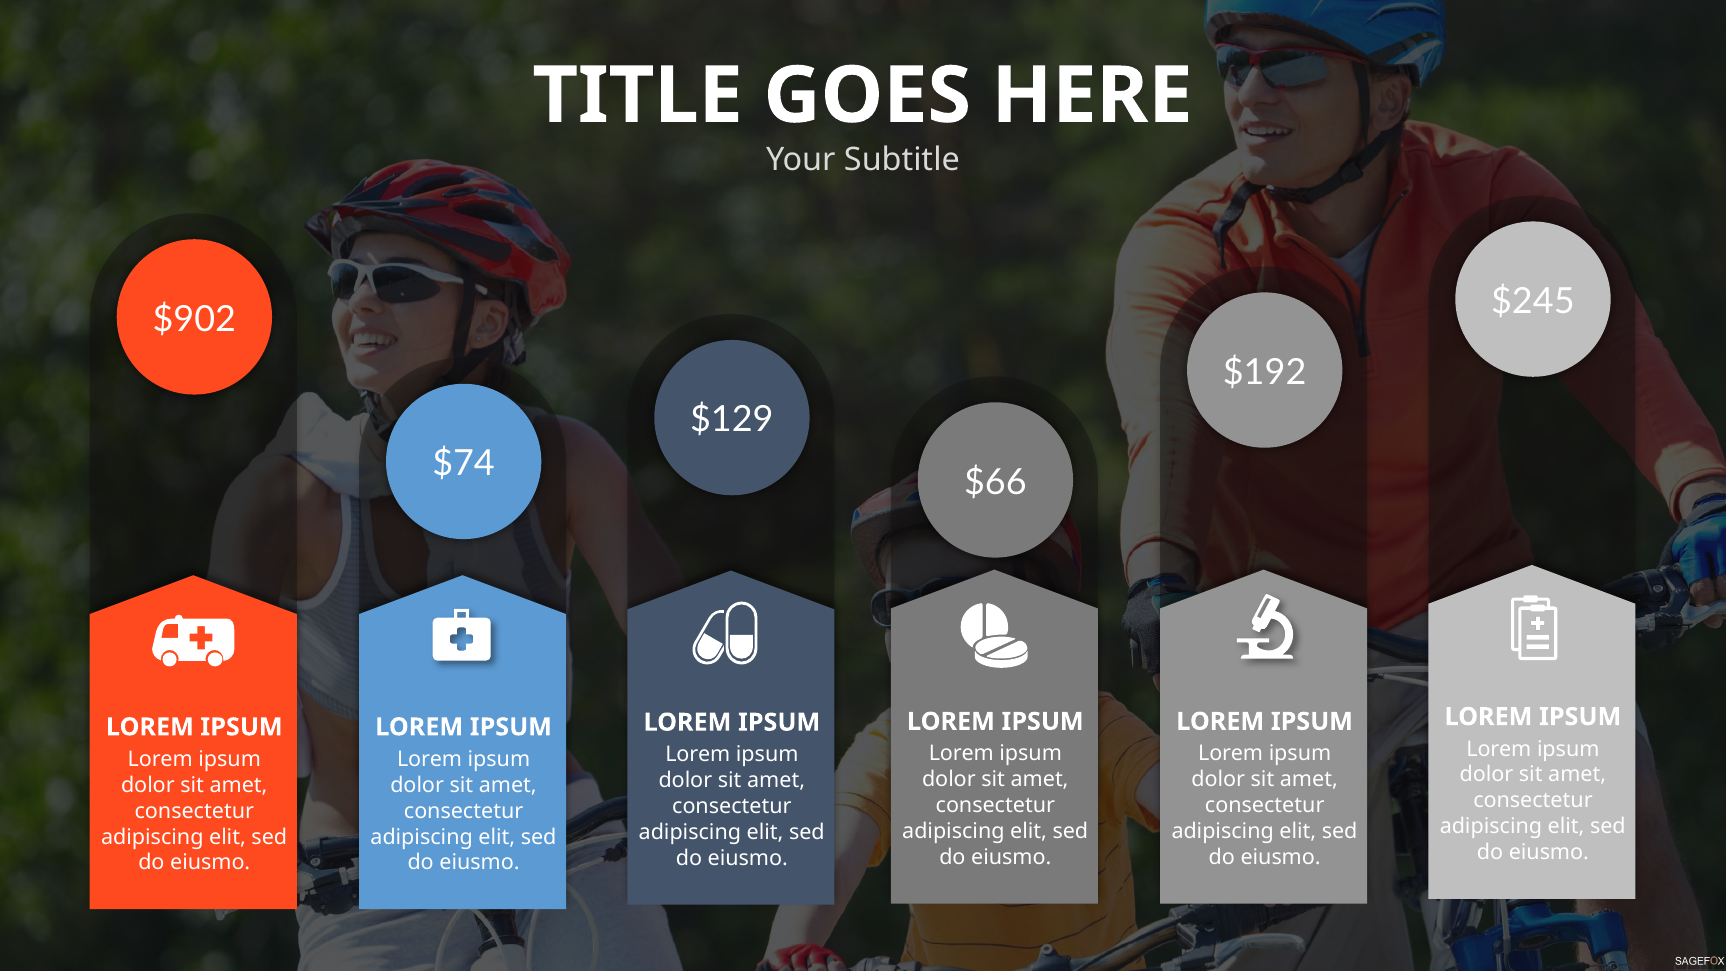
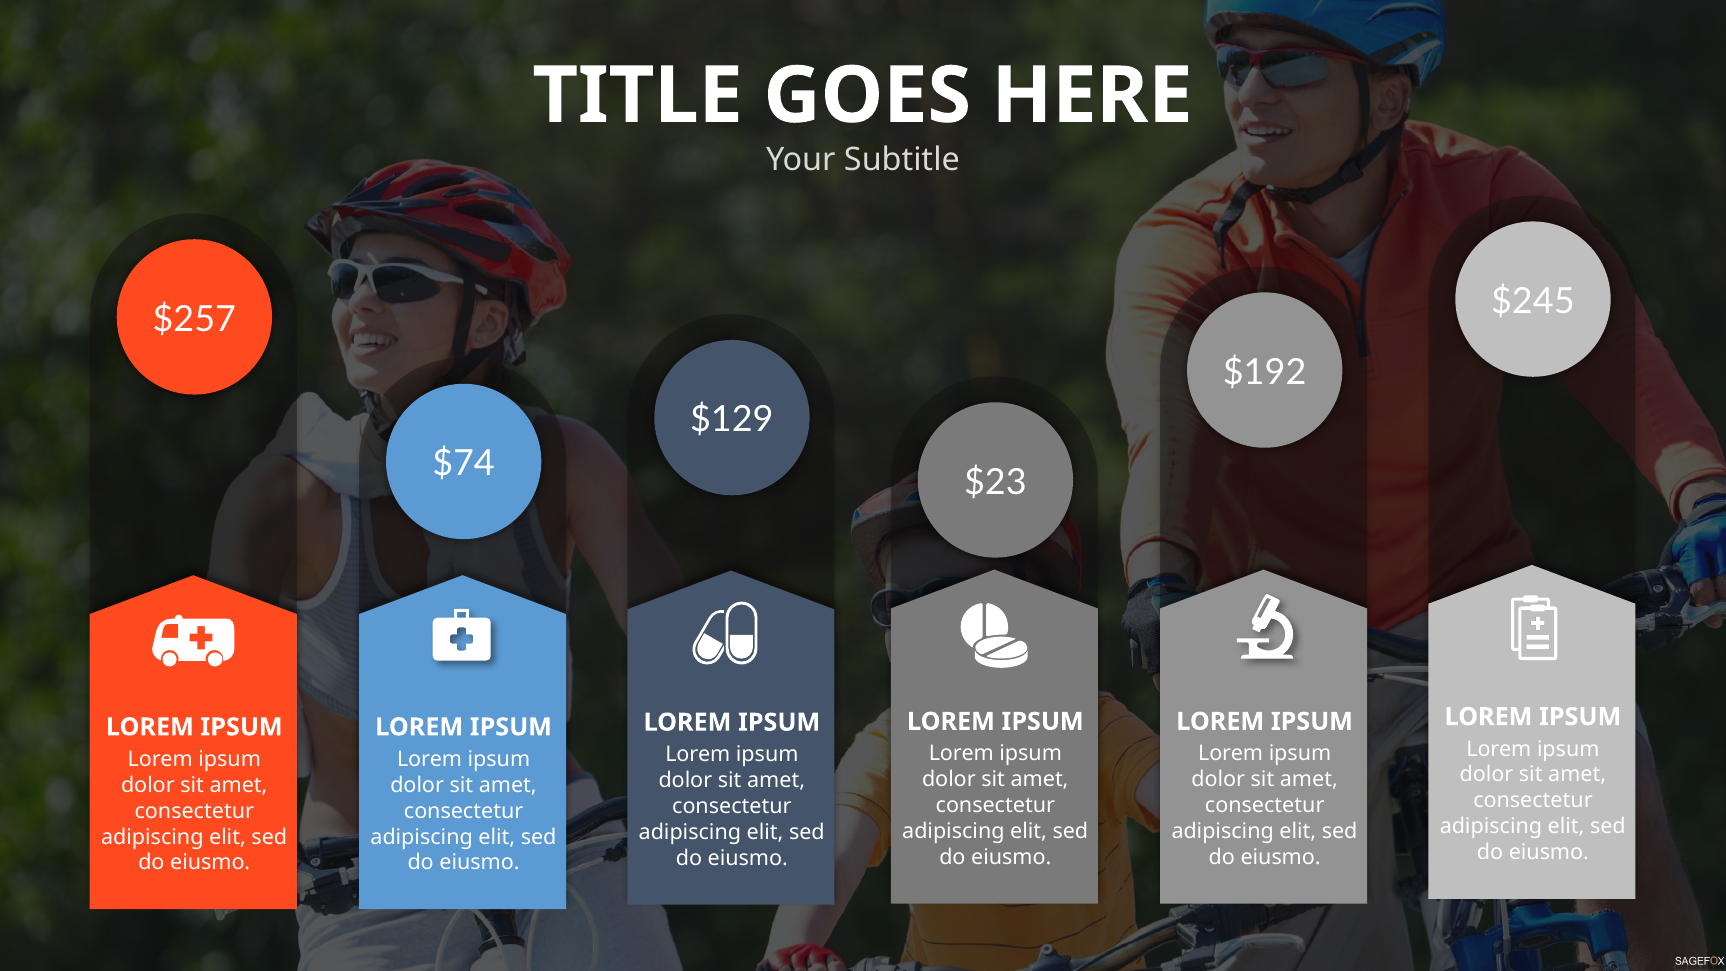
$902: $902 -> $257 (194, 319)
$66: $66 -> $23 (995, 482)
